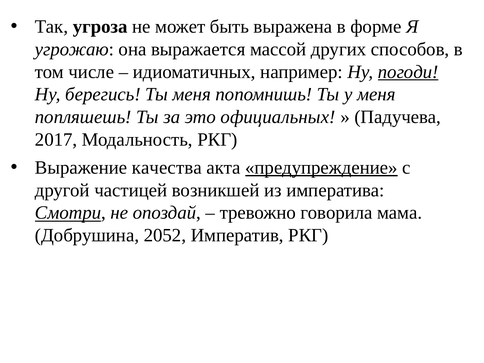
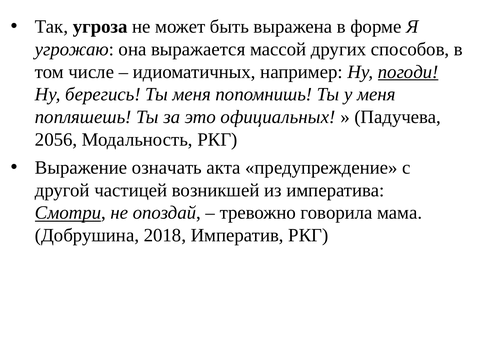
2017: 2017 -> 2056 (56, 140)
качества: качества -> означать (167, 168)
предупреждение underline: present -> none (321, 168)
2052: 2052 -> 2018 (165, 235)
